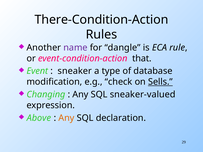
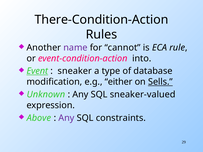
dangle: dangle -> cannot (123, 48)
that: that -> into (142, 58)
Event underline: none -> present (37, 71)
check: check -> either (119, 82)
Changing: Changing -> Unknown (46, 95)
Any colour: orange -> purple (66, 118)
declaration: declaration -> constraints (121, 118)
